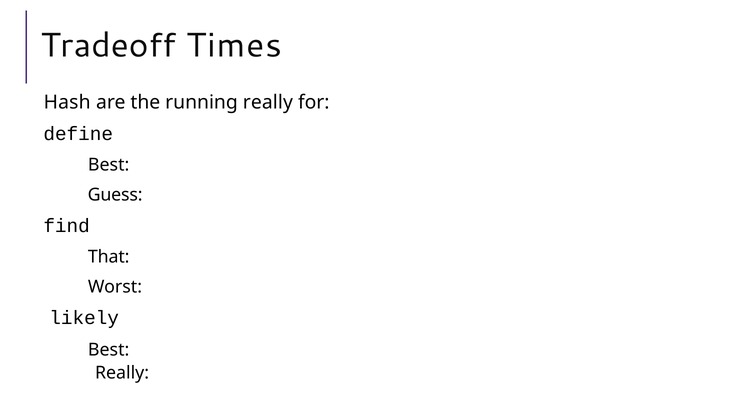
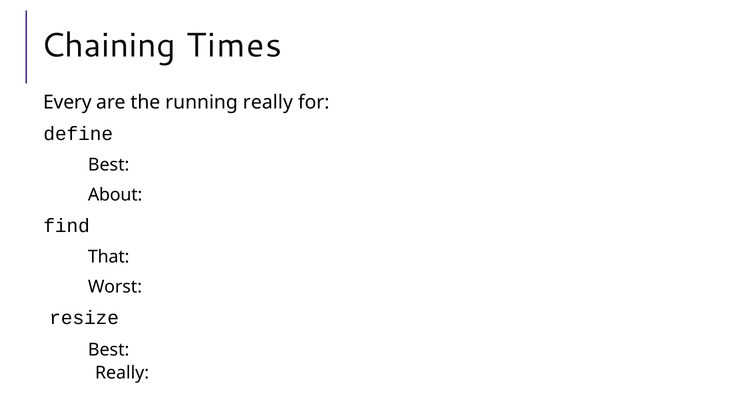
Tradeoff: Tradeoff -> Chaining (108, 46)
Hash: Hash -> Every (67, 102)
Guess: Guess -> About (115, 195)
likely: likely -> resize (84, 318)
